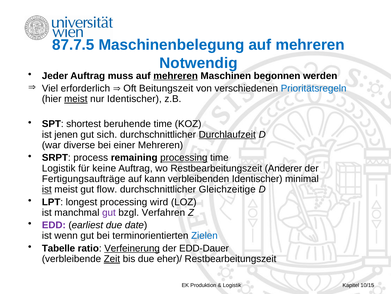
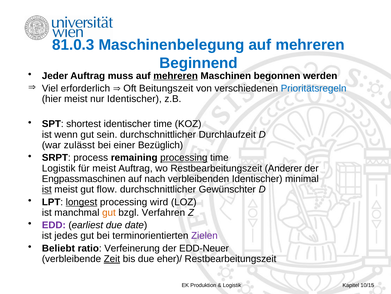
87.7.5: 87.7.5 -> 81.0.3 (73, 45)
Notwendig: Notwendig -> Beginnend (199, 63)
meist underline: present -> none (76, 99)
shortest beruhende: beruhende -> identischer (127, 124)
jenen: jenen -> wenn (66, 134)
sich: sich -> sein (107, 134)
Durchlaufzeit underline: present -> none (227, 134)
diverse: diverse -> zulässt (79, 145)
einer Mehreren: Mehreren -> Bezüglich (161, 145)
für keine: keine -> meist (104, 168)
Fertigungsaufträge: Fertigungsaufträge -> Engpassmaschinen (84, 178)
kann: kann -> nach (155, 178)
Gleichzeitige: Gleichzeitige -> Gewünschter (227, 189)
longest underline: none -> present (82, 202)
gut colour: purple -> orange (109, 212)
wenn: wenn -> jedes (66, 235)
Zielen colour: blue -> purple (204, 235)
Tabelle: Tabelle -> Beliebt (58, 248)
Verfeinerung underline: present -> none (132, 248)
EDD-Dauer: EDD-Dauer -> EDD-Neuer (204, 248)
